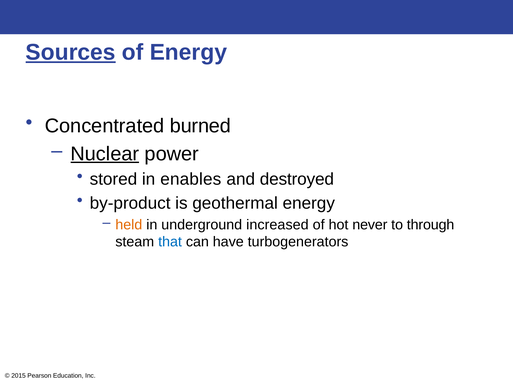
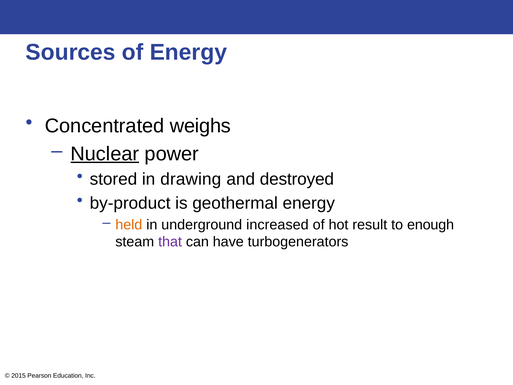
Sources underline: present -> none (71, 52)
burned: burned -> weighs (200, 126)
enables: enables -> drawing (191, 179)
never: never -> result (370, 225)
through: through -> enough (431, 225)
that colour: blue -> purple (170, 242)
